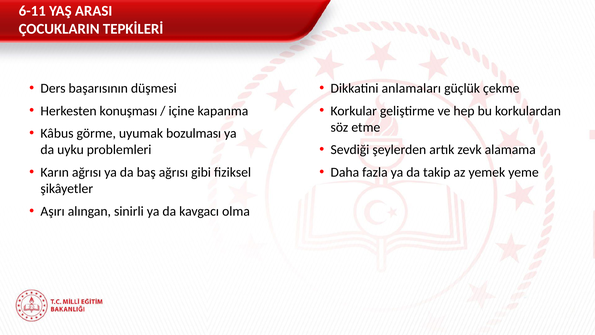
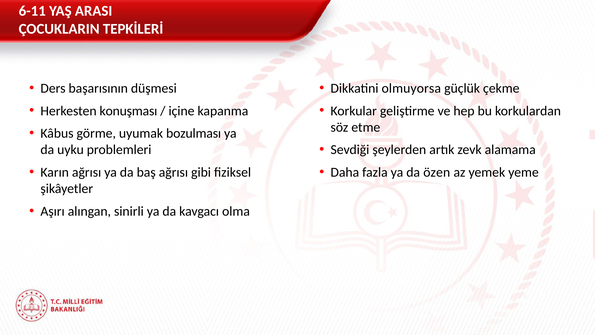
anlamaları: anlamaları -> olmuyorsa (411, 88)
takip: takip -> özen (437, 172)
